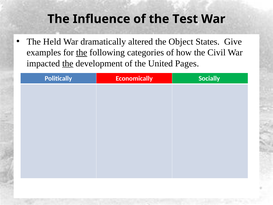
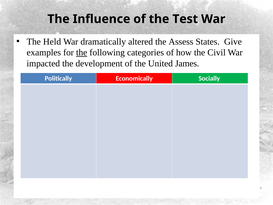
Object: Object -> Assess (181, 42)
the underline: present -> none (68, 63)
Pages: Pages -> James (187, 63)
